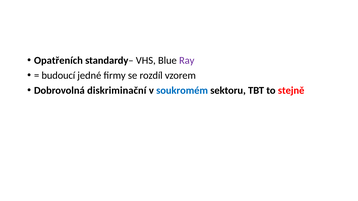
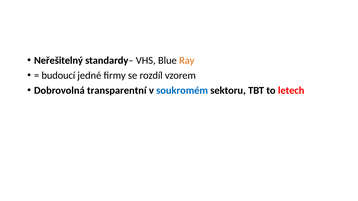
Opatřeních: Opatřeních -> Neřešitelný (58, 61)
Ray colour: purple -> orange (187, 61)
diskriminační: diskriminační -> transparentní (117, 91)
stejně: stejně -> letech (291, 91)
